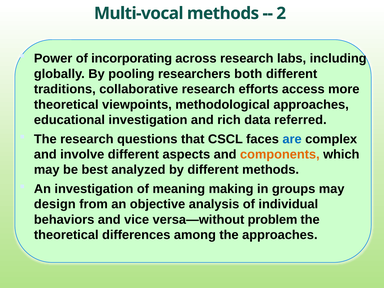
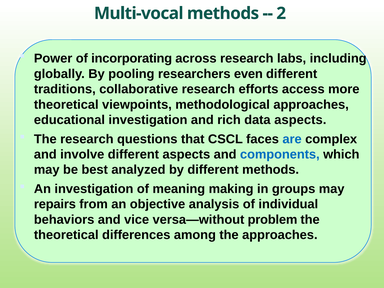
both: both -> even (248, 74)
data referred: referred -> aspects (300, 120)
components colour: orange -> blue (280, 154)
design: design -> repairs (55, 204)
